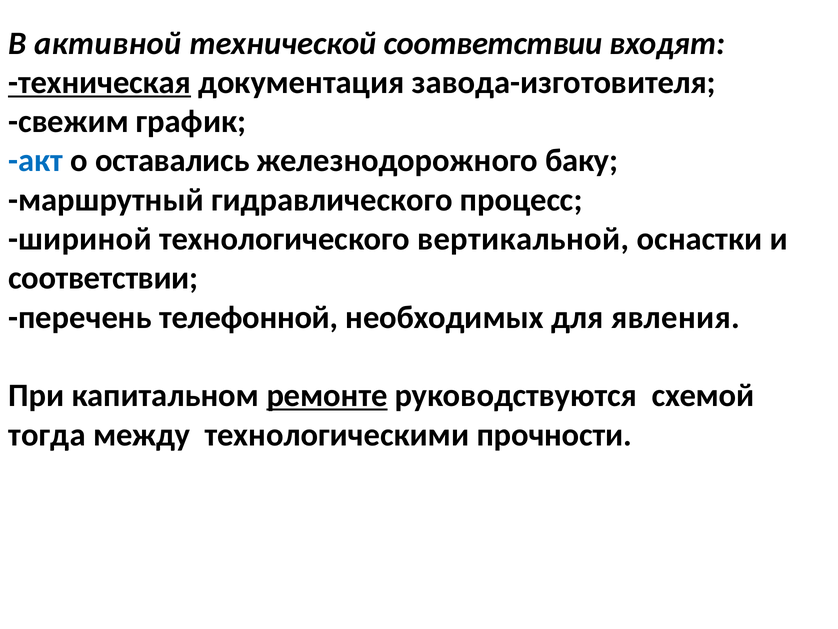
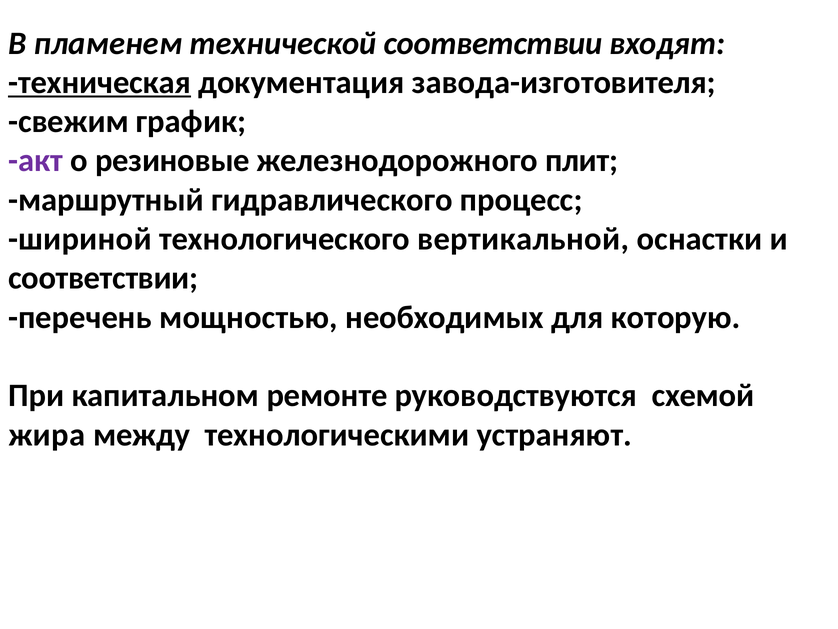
активной: активной -> пламенем (108, 43)
акт colour: blue -> purple (36, 161)
оставались: оставались -> резиновые (172, 161)
баку: баку -> плит (582, 161)
телефонной: телефонной -> мощностью (248, 317)
явления: явления -> которую (676, 317)
ремонте underline: present -> none (327, 395)
тогда: тогда -> жира (47, 435)
прочности: прочности -> устраняют (554, 435)
